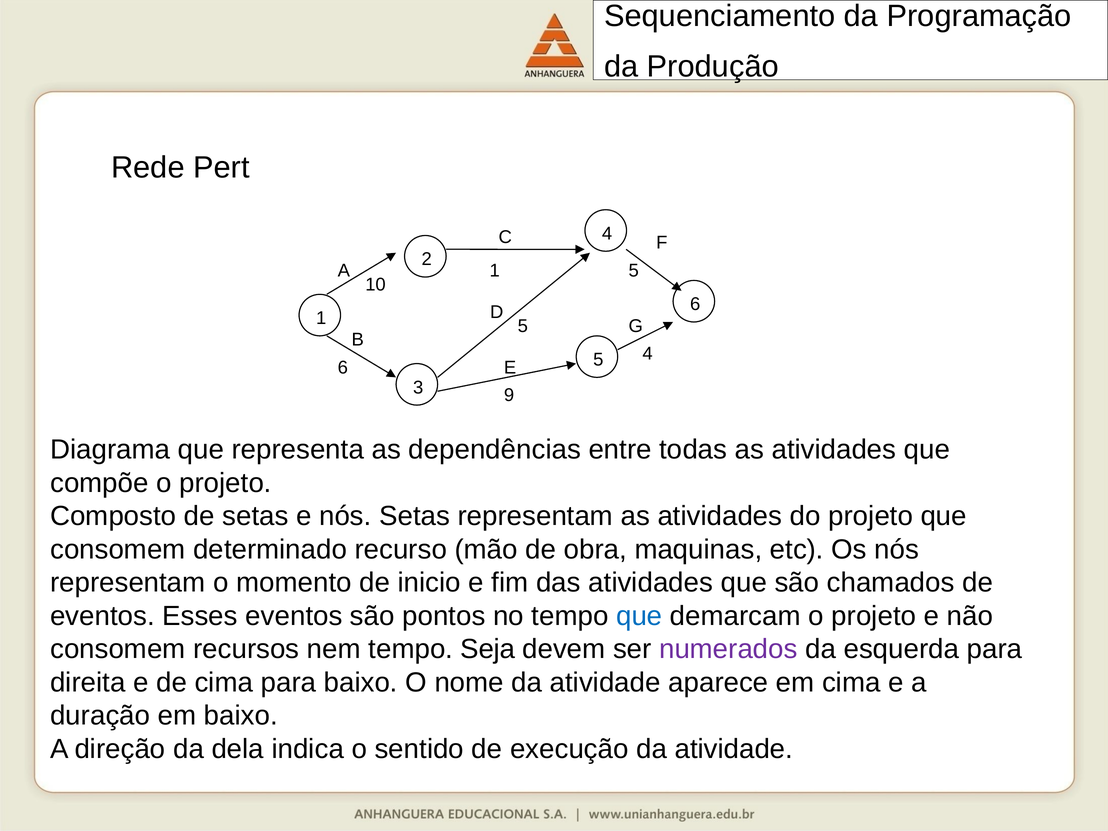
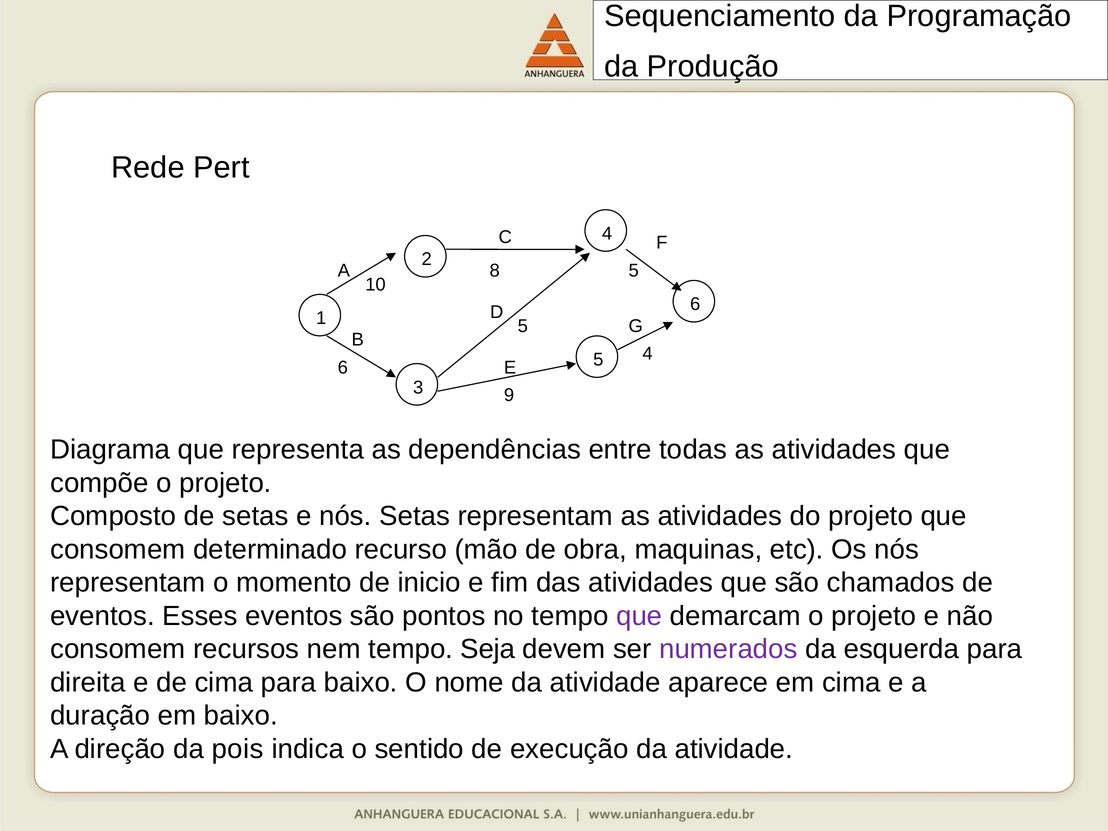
A 1: 1 -> 8 (495, 271)
que colour: blue -> purple (639, 616)
dela: dela -> pois (238, 749)
